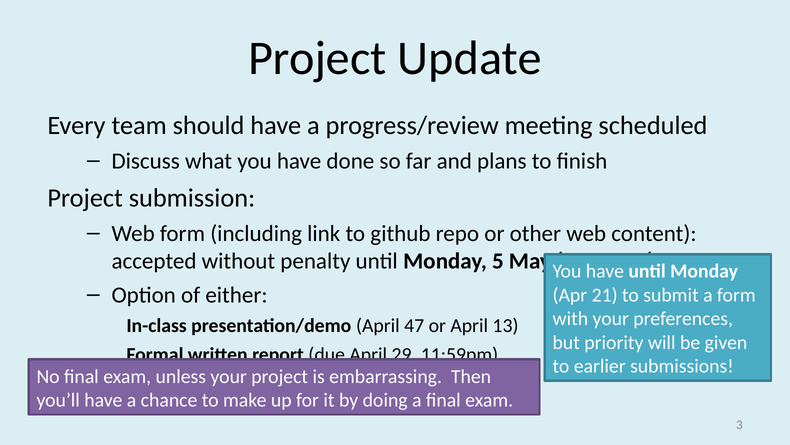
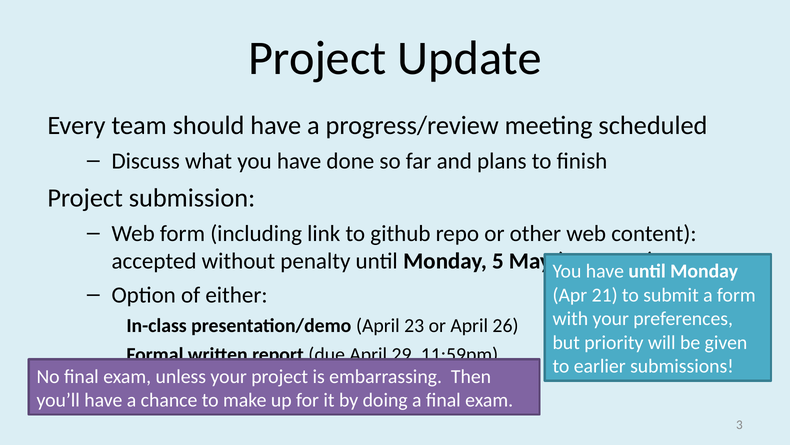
47: 47 -> 23 (414, 325)
13: 13 -> 26 (505, 325)
